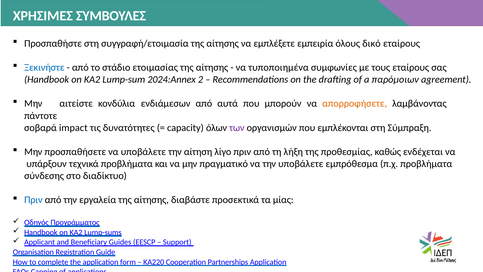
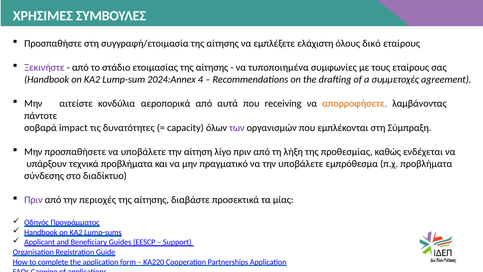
εμπειρία: εμπειρία -> ελάχιστη (315, 43)
Ξεκινήστε colour: blue -> purple (44, 67)
2: 2 -> 4 (201, 80)
παρόμοιων: παρόμοιων -> συμμετοχές (395, 80)
ενδιάμεσων: ενδιάμεσων -> αεροπορικά (166, 103)
μπορούν: μπορούν -> receiving (283, 103)
Πριν colour: blue -> purple (33, 200)
εργαλεία: εργαλεία -> περιοχές (98, 200)
